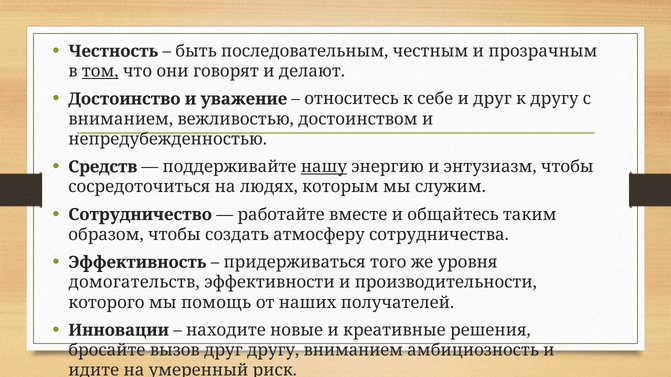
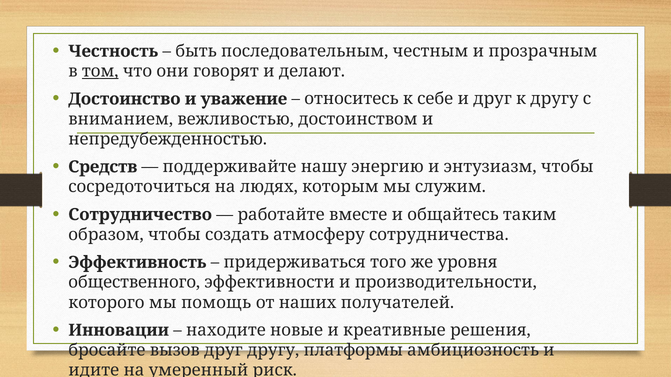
нашу underline: present -> none (324, 167)
домогательств: домогательств -> общественного (134, 283)
другу вниманием: вниманием -> платформы (353, 351)
